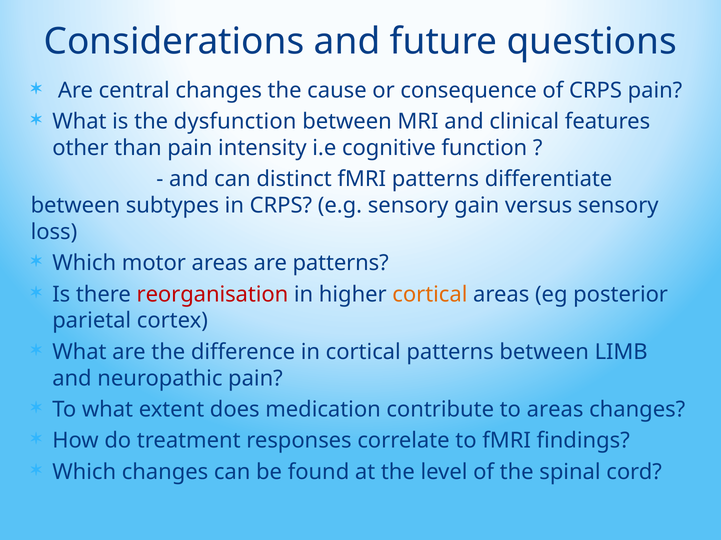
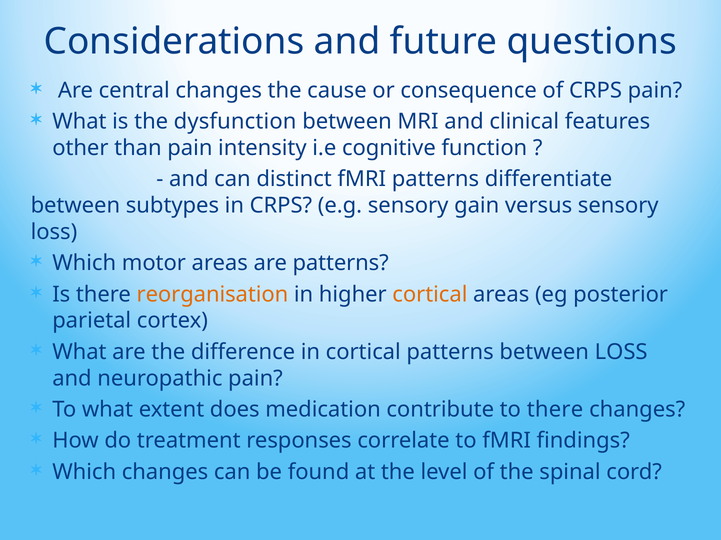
reorganisation colour: red -> orange (212, 295)
between LIMB: LIMB -> LOSS (621, 352)
to areas: areas -> there (555, 410)
